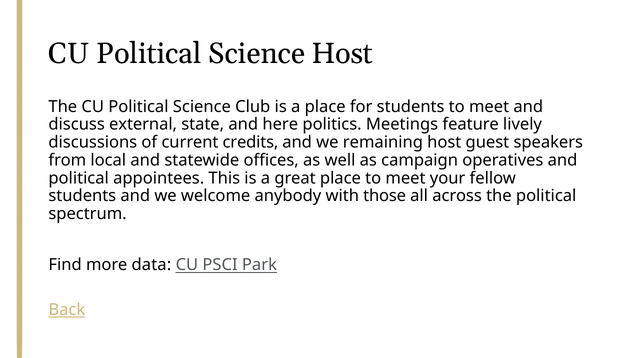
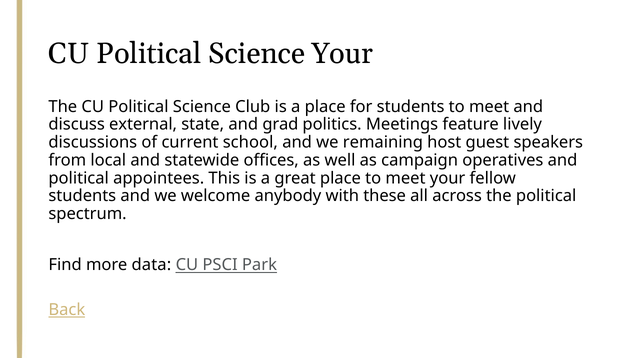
Science Host: Host -> Your (342, 53)
here: here -> grad (280, 124)
credits: credits -> school (250, 142)
those: those -> these (385, 196)
